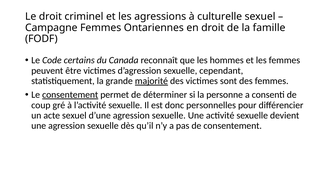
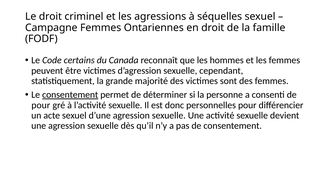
culturelle: culturelle -> séquelles (220, 17)
majorité underline: present -> none (151, 81)
coup: coup -> pour (41, 105)
